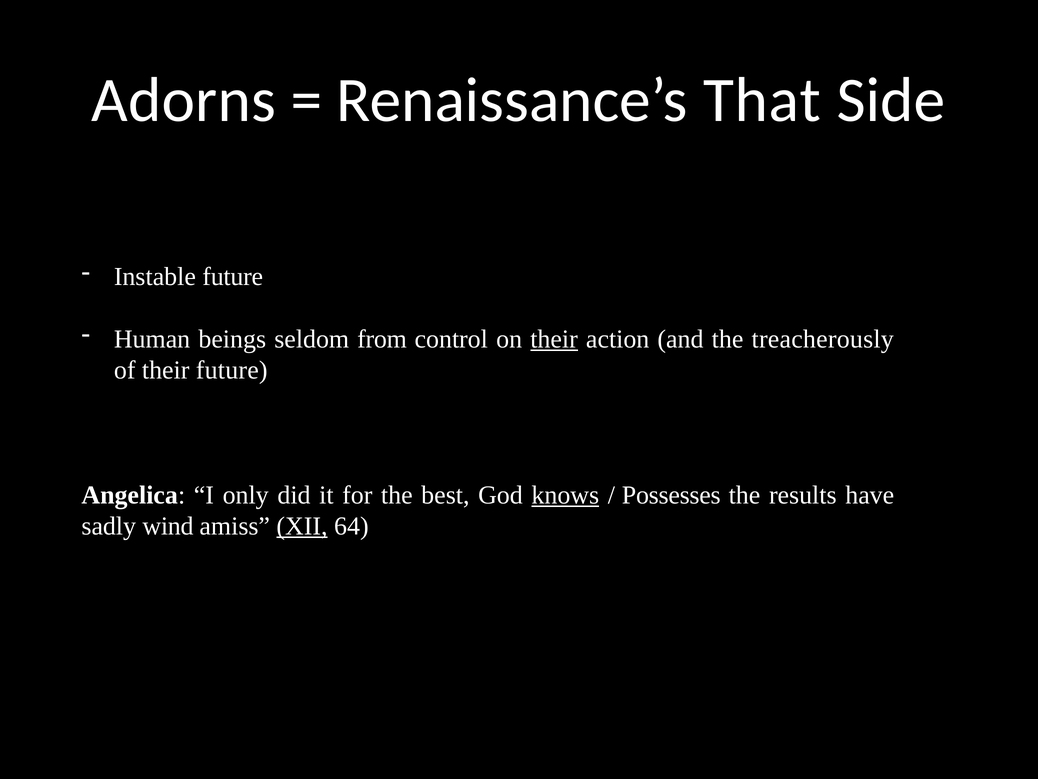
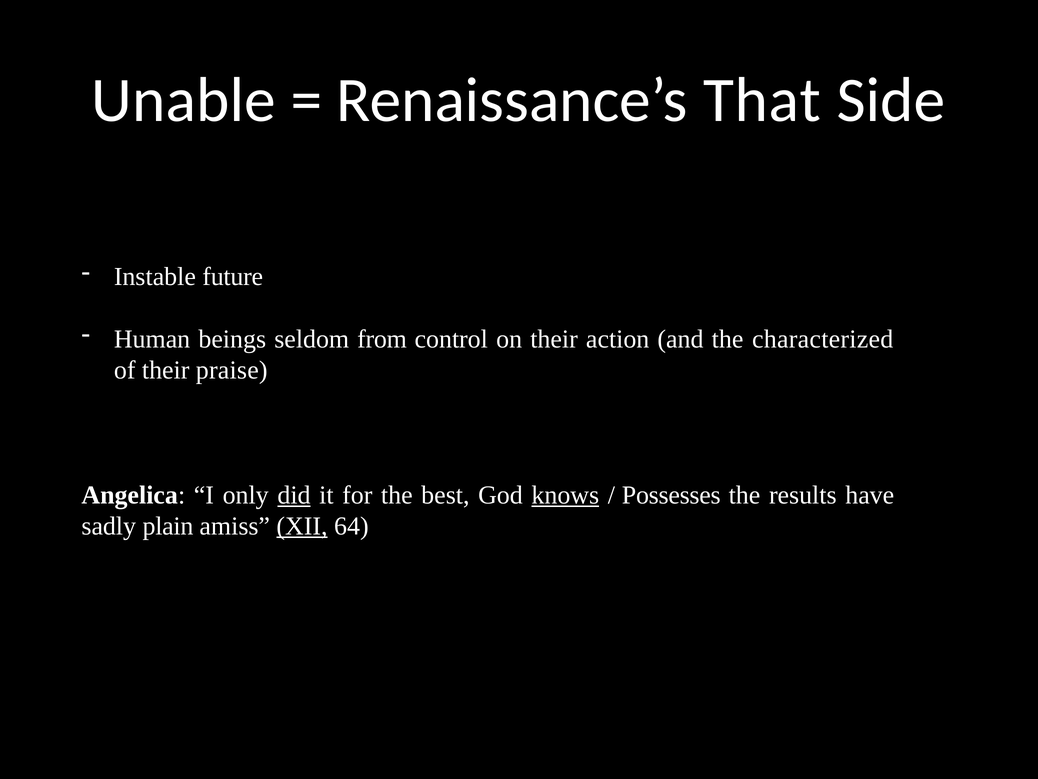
Adorns: Adorns -> Unable (184, 100)
their underline: present -> none (554, 339)
treacherously: treacherously -> characterized (823, 339)
their future: future -> praise (232, 370)
did underline: none -> present (294, 495)
wind: wind -> plain (168, 526)
